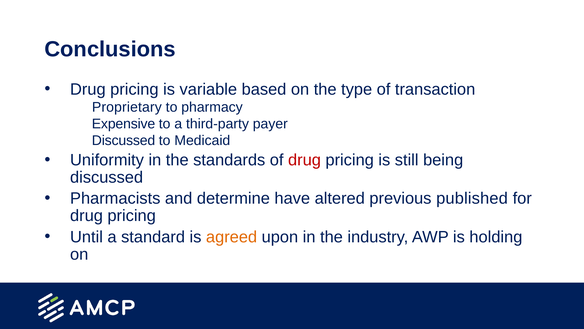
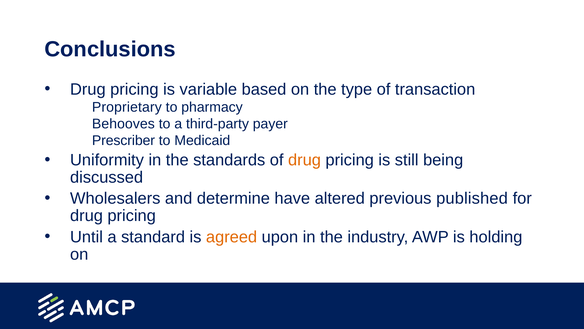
Expensive: Expensive -> Behooves (123, 124)
Discussed: Discussed -> Prescriber (123, 140)
drug colour: red -> orange (305, 160)
Pharmacists: Pharmacists -> Wholesalers (115, 198)
